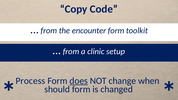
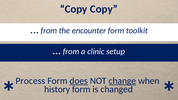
Copy Code: Code -> Copy (104, 9)
change underline: none -> present (122, 81)
should: should -> history (57, 89)
